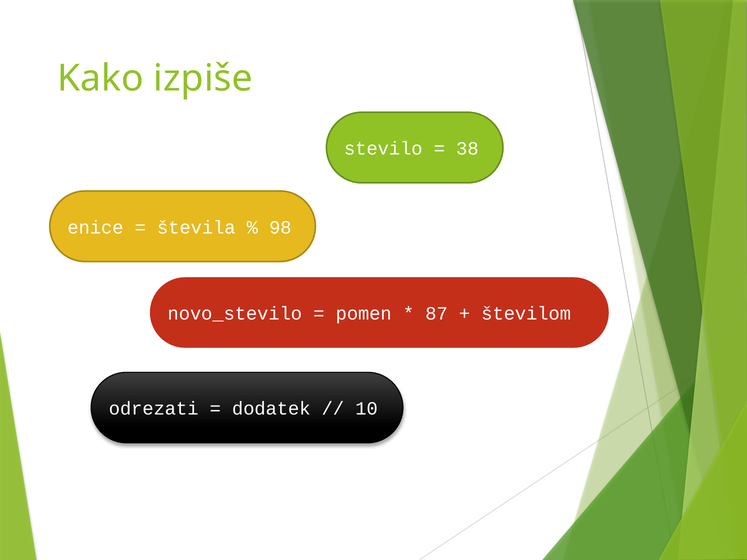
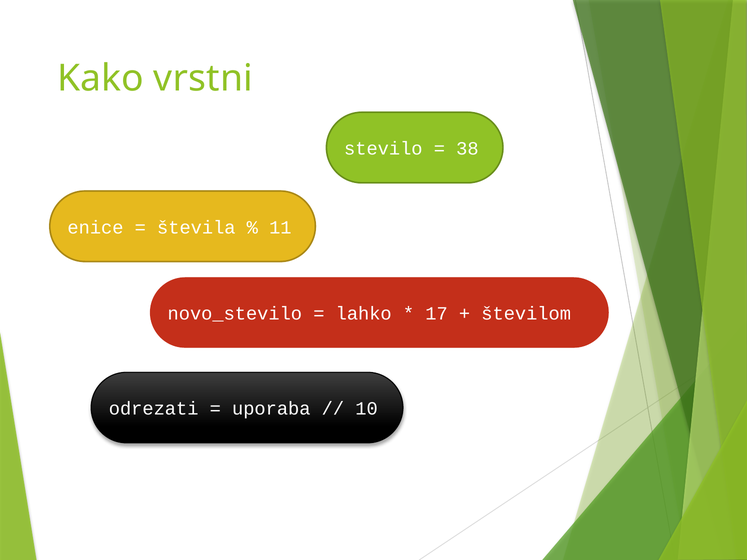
izpiše: izpiše -> vrstni (203, 79)
98: 98 -> 11 (280, 228)
pomen: pomen -> lahko (364, 314)
87: 87 -> 17 (437, 314)
dodatek: dodatek -> uporaba (271, 409)
